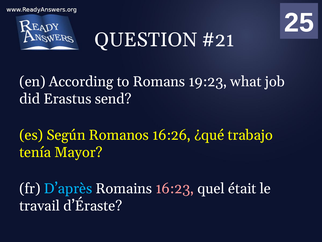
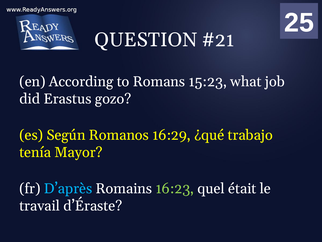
19:23: 19:23 -> 15:23 (208, 81)
send: send -> gozo (113, 99)
16:26: 16:26 -> 16:29 (172, 135)
16:23 colour: pink -> light green (175, 188)
